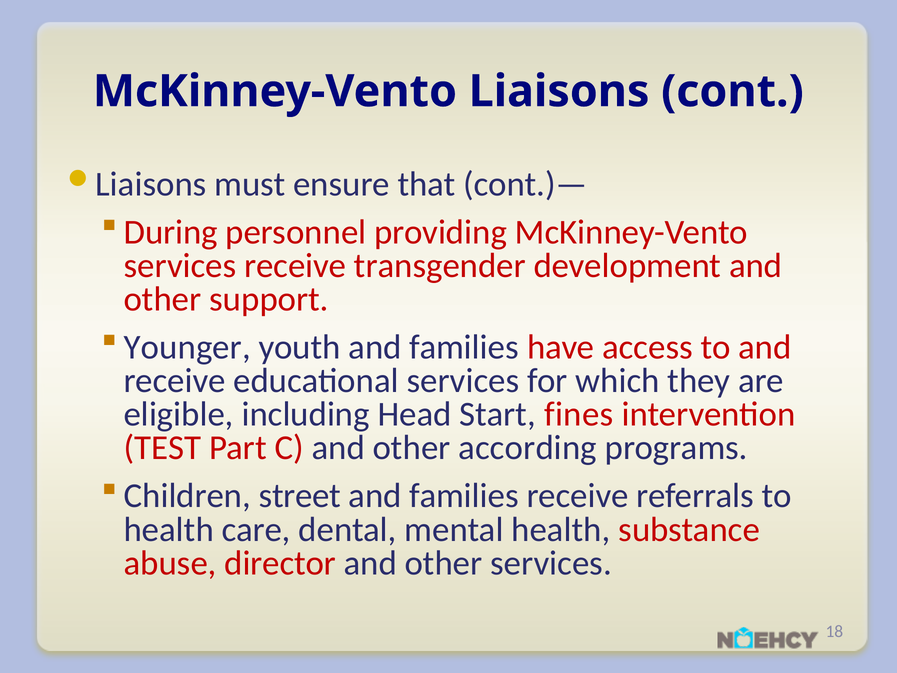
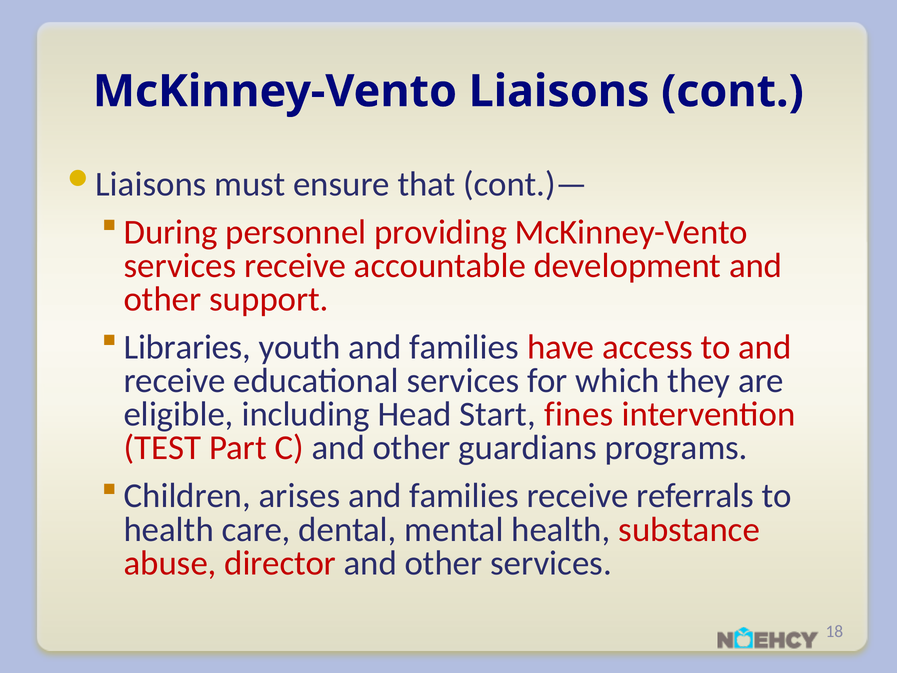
transgender: transgender -> accountable (440, 266)
Younger: Younger -> Libraries (187, 347)
according: according -> guardians (528, 448)
street: street -> arises (300, 496)
